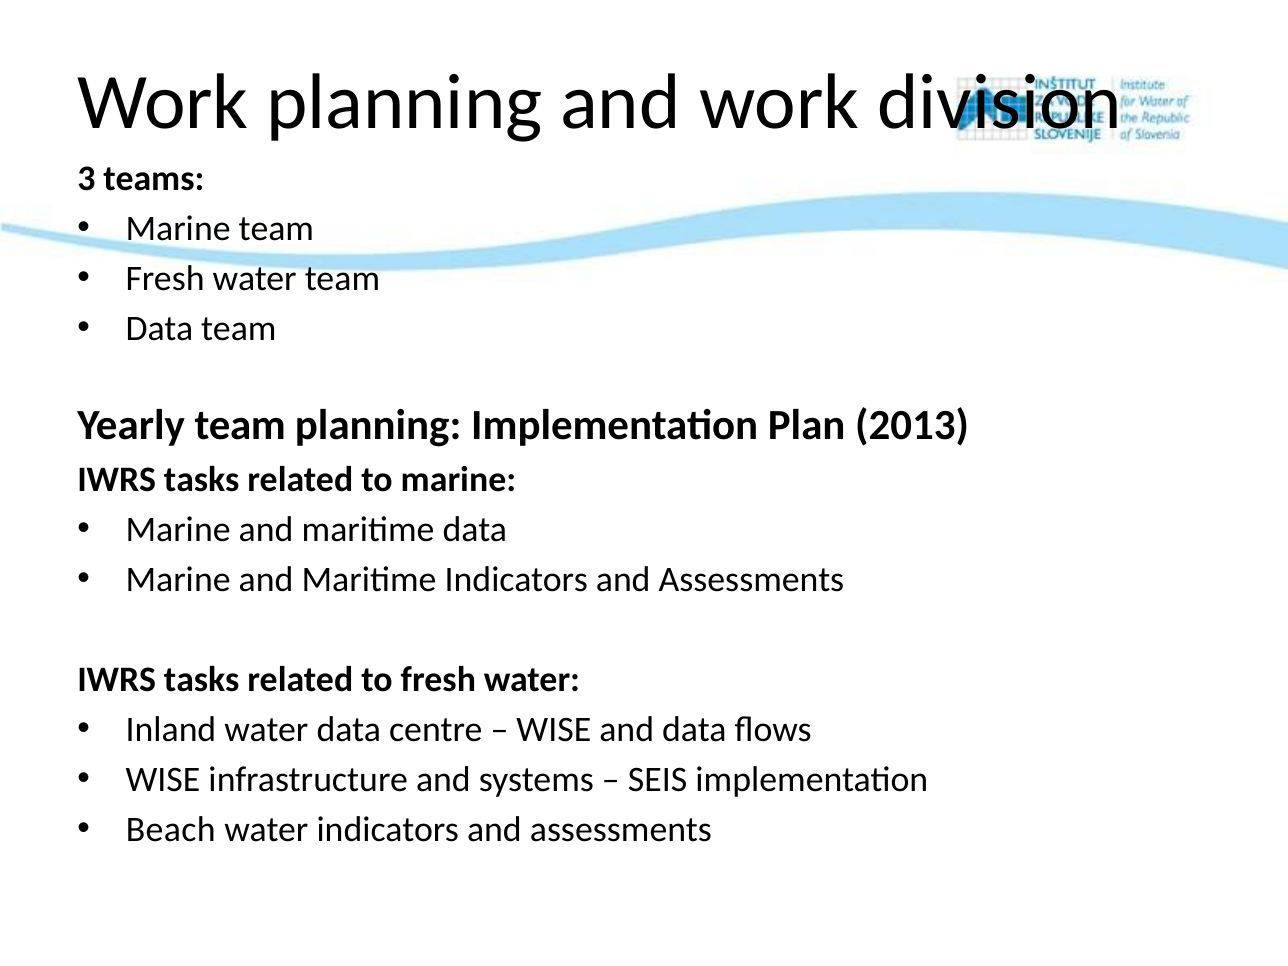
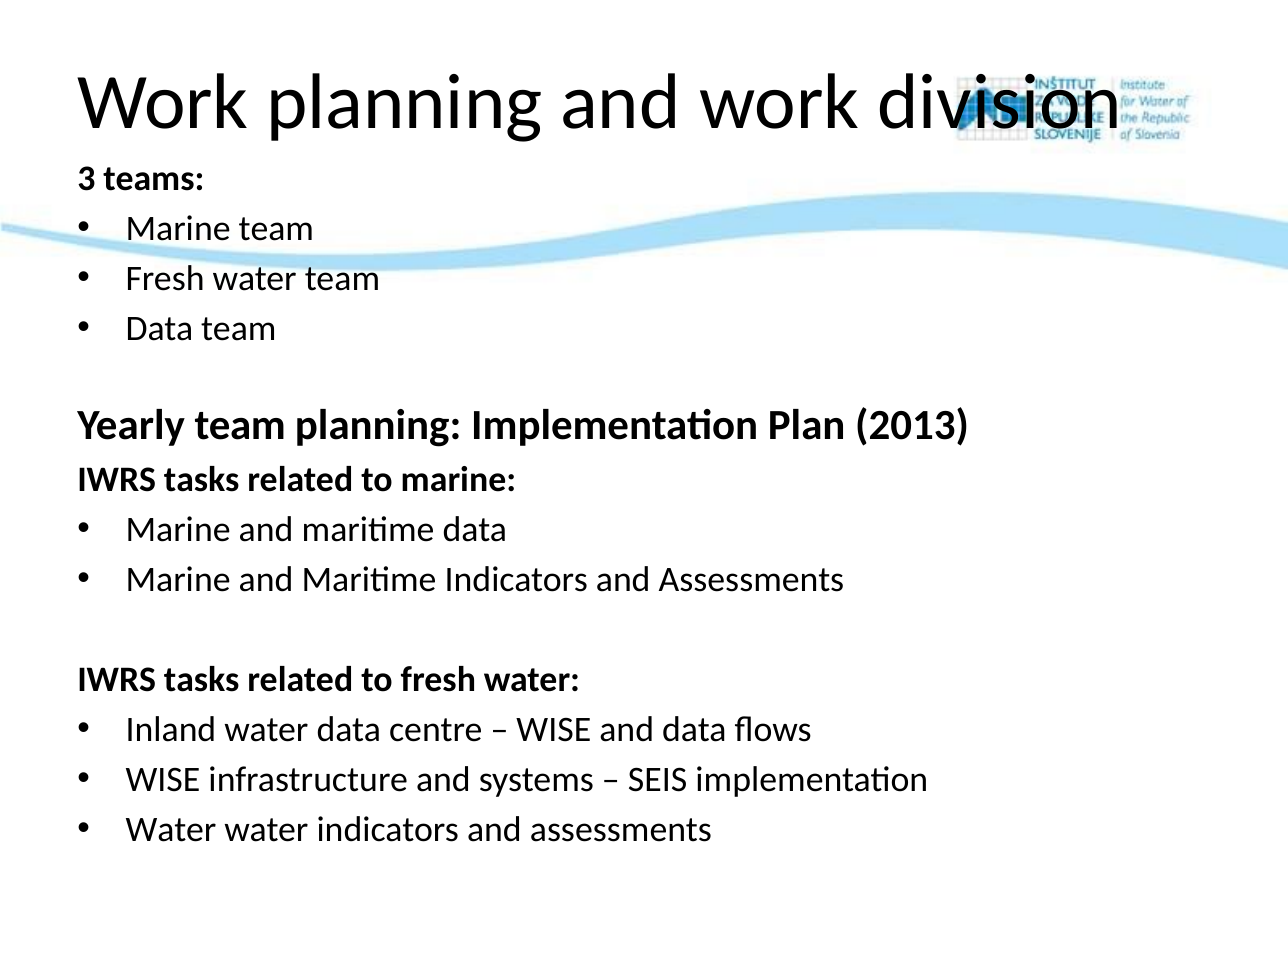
Beach: Beach -> Water (171, 830)
